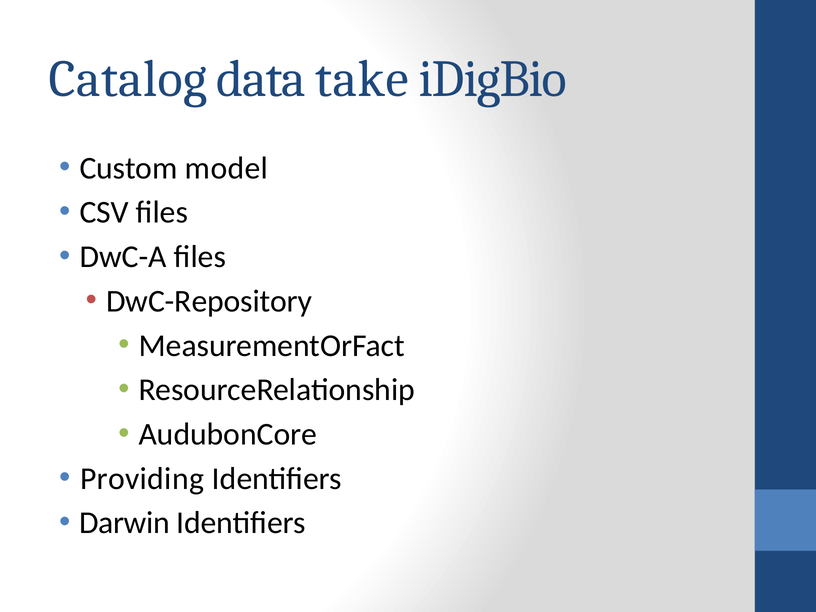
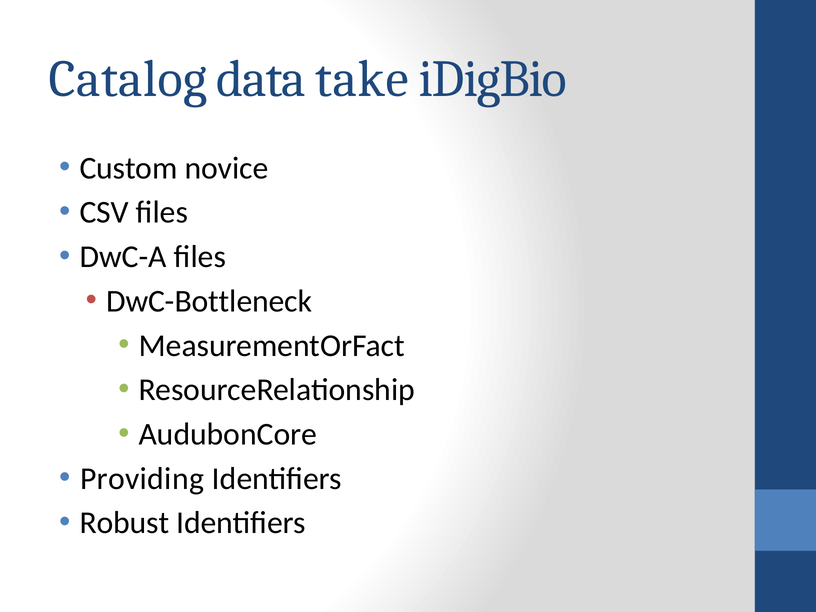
model: model -> novice (227, 168)
DwC-Repository: DwC-Repository -> DwC-Bottleneck (209, 301)
Darwin: Darwin -> Robust (124, 523)
